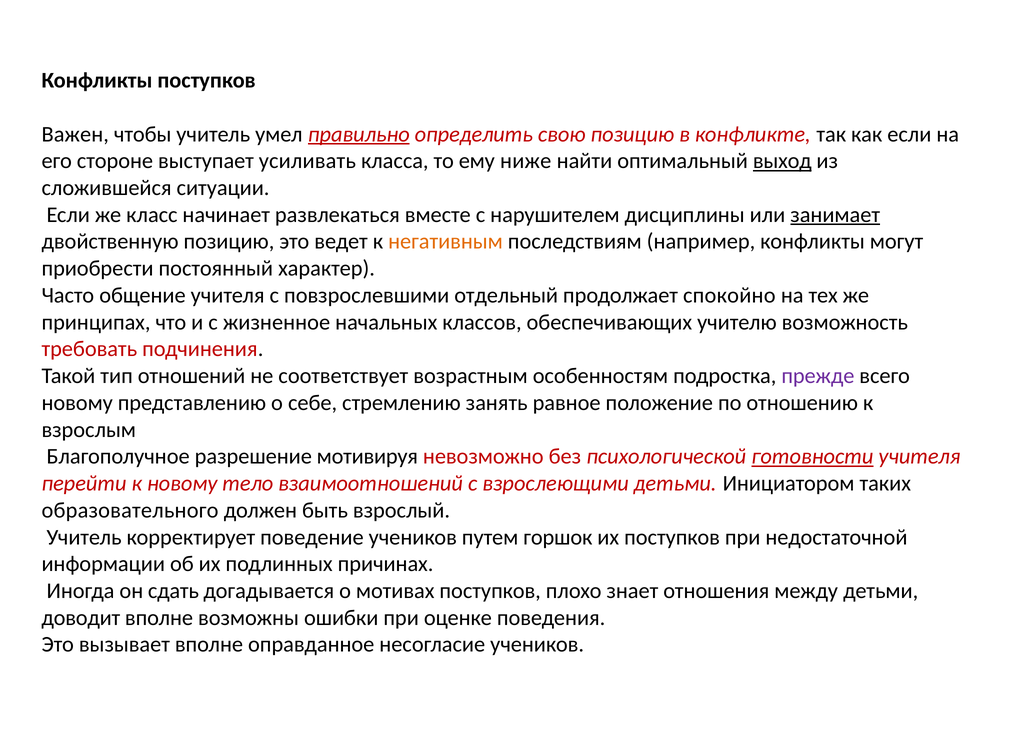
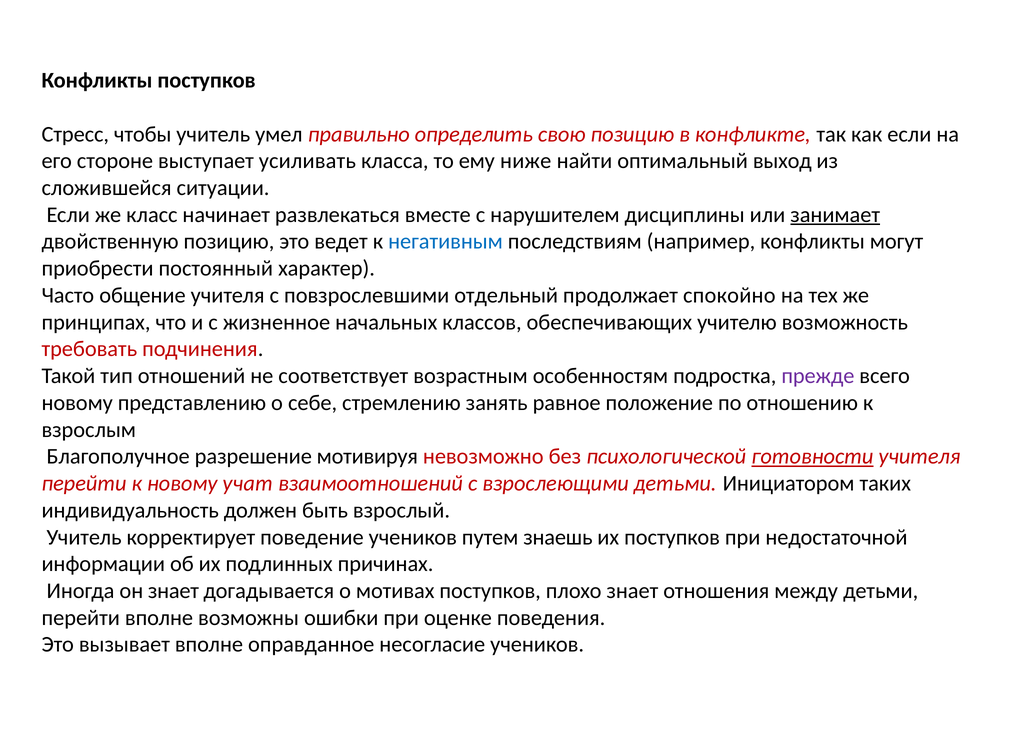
Важен: Важен -> Стресс (75, 134)
правильно underline: present -> none (359, 134)
выход underline: present -> none (782, 161)
негативным colour: orange -> blue (446, 242)
тело: тело -> учат (248, 484)
образовательного: образовательного -> индивидуальность (130, 511)
горшок: горшок -> знаешь (558, 538)
он сдать: сдать -> знает (173, 591)
доводит: доводит -> перейти (81, 618)
